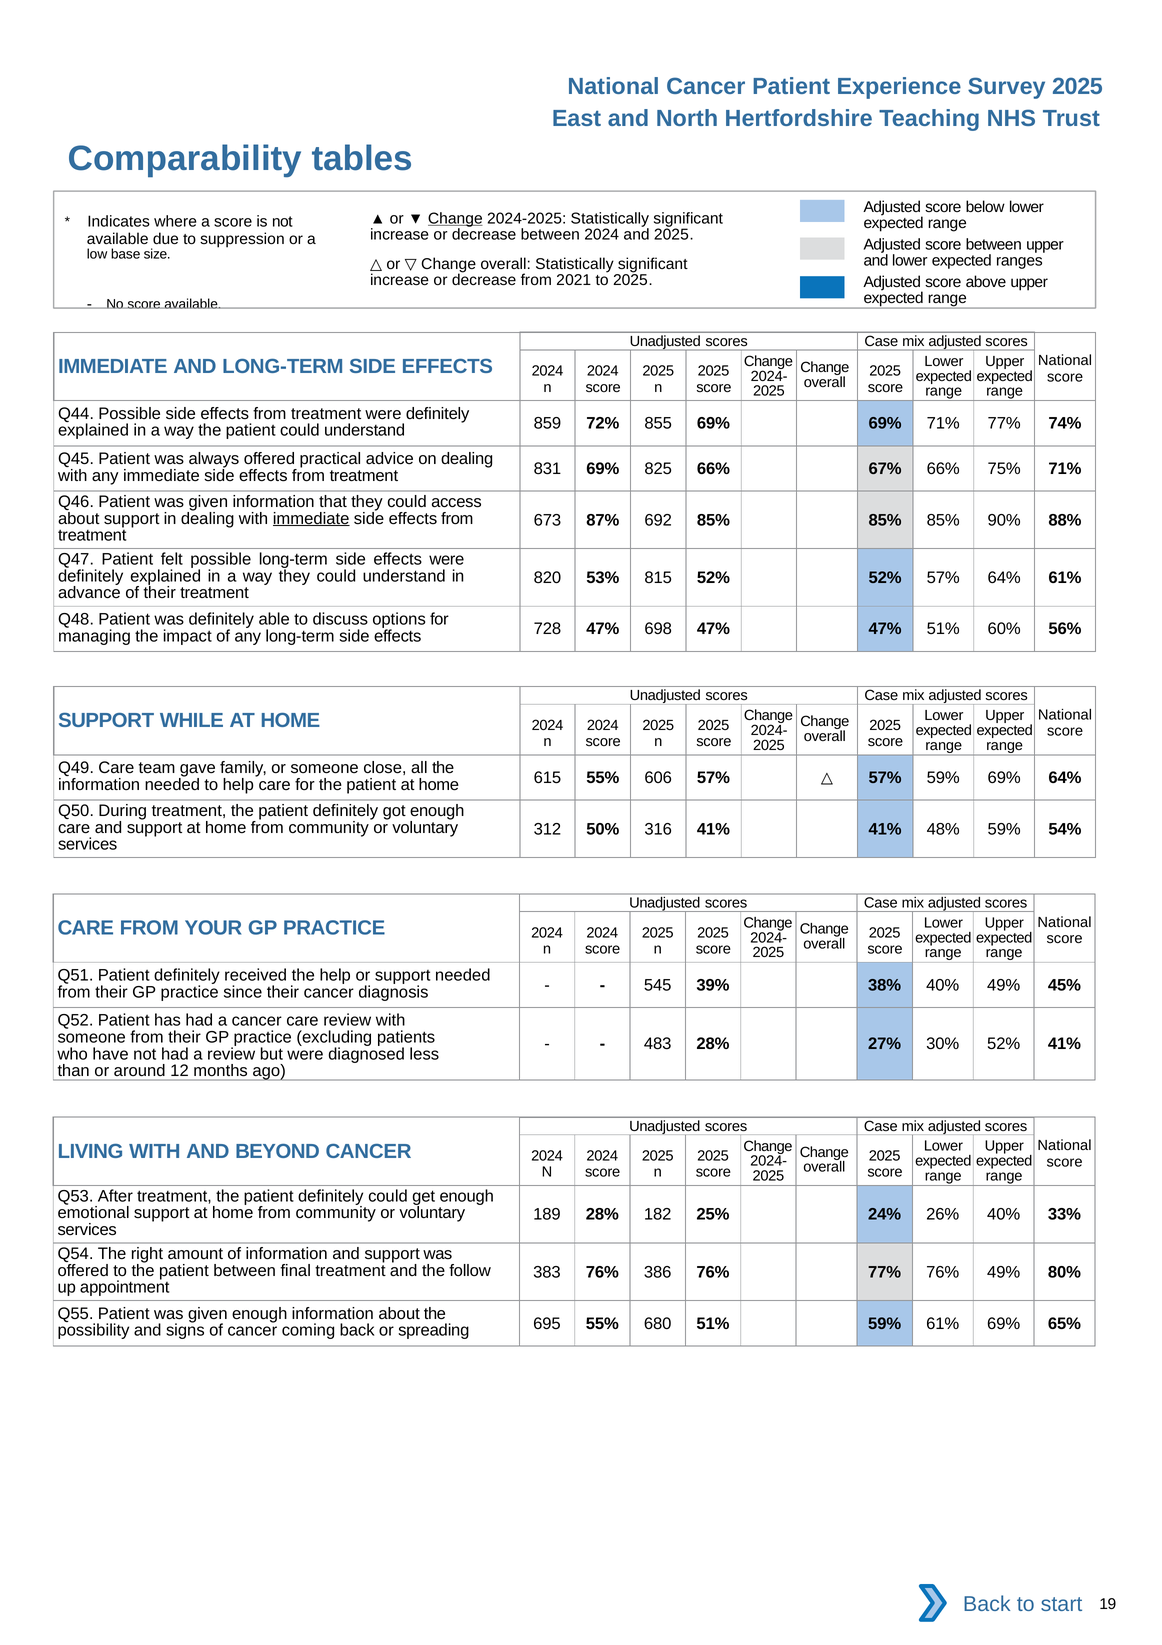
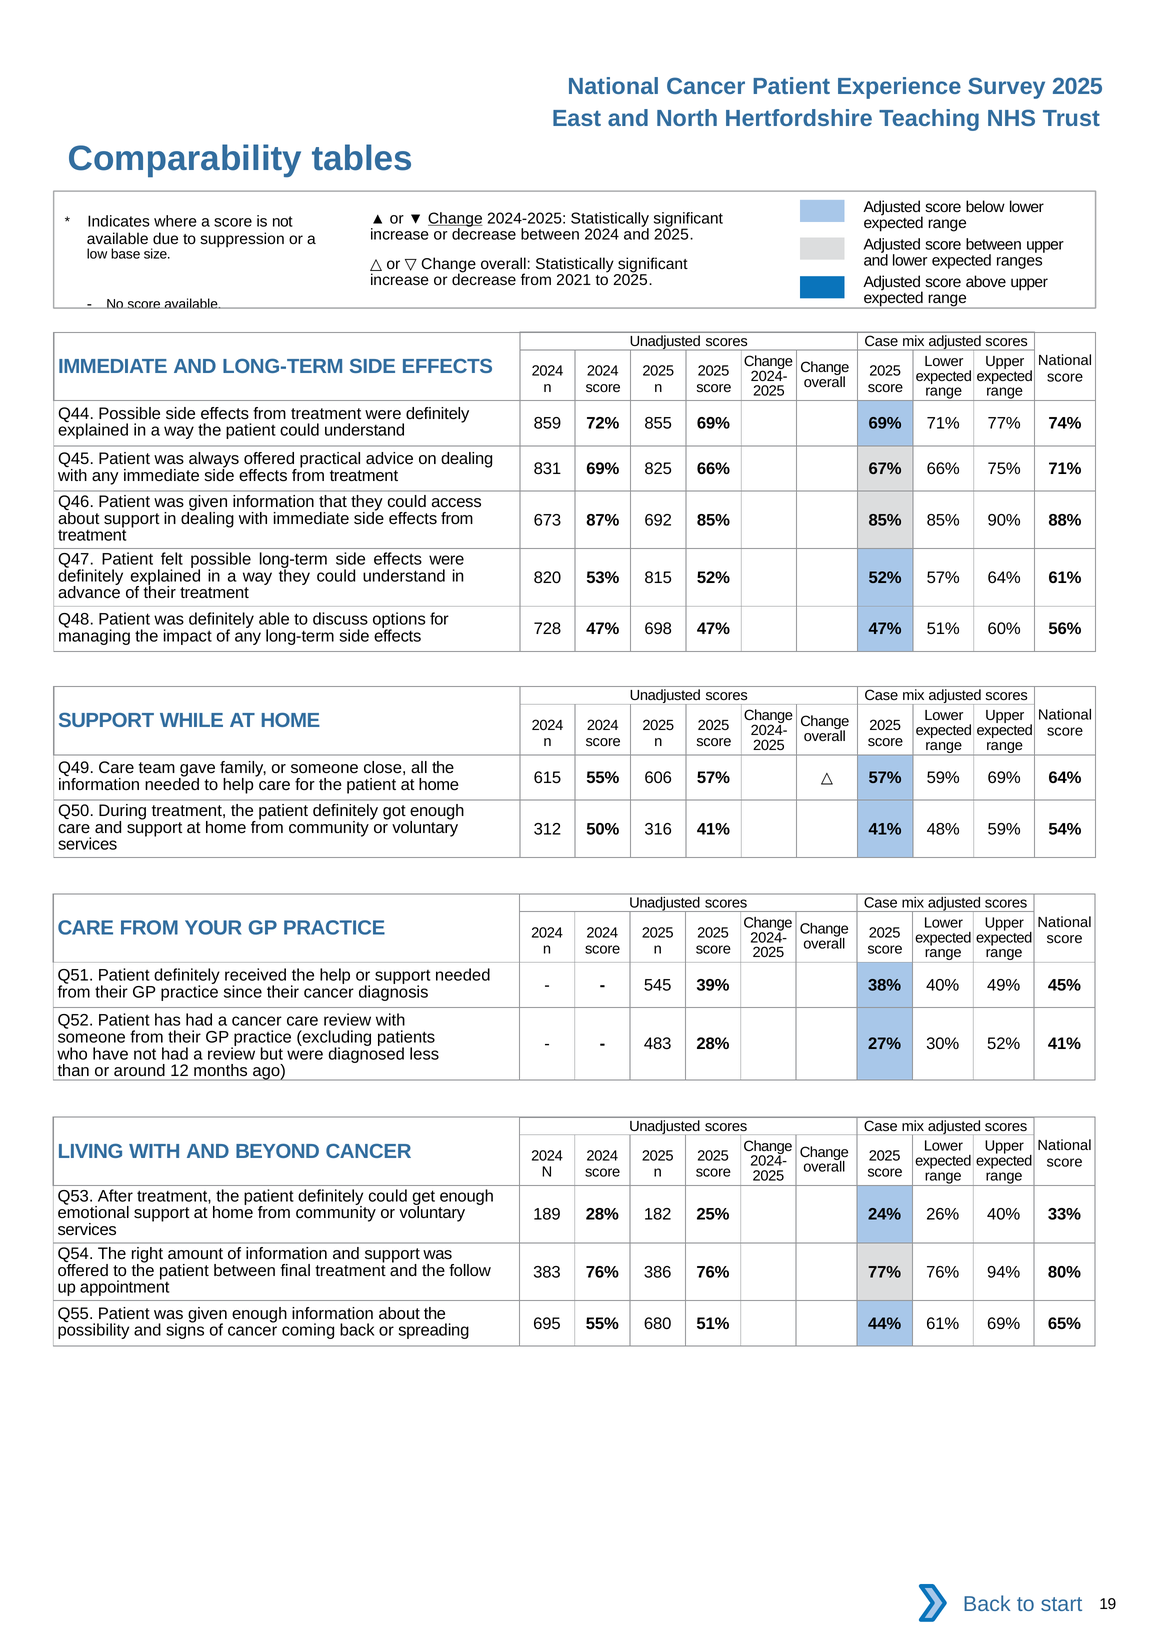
immediate underline: present -> none (311, 518)
76% 49%: 49% -> 94% (1004, 1272)
51% 59%: 59% -> 44% (885, 1323)
